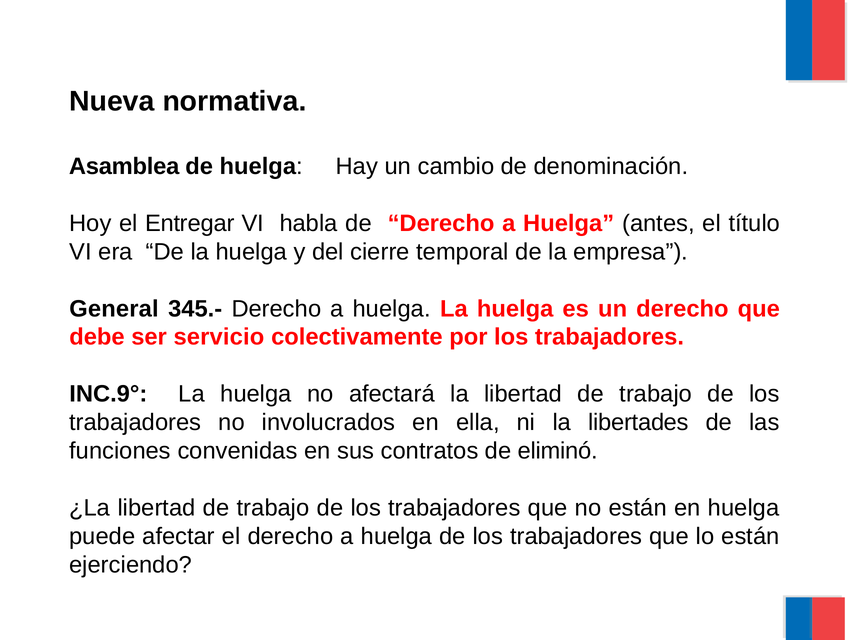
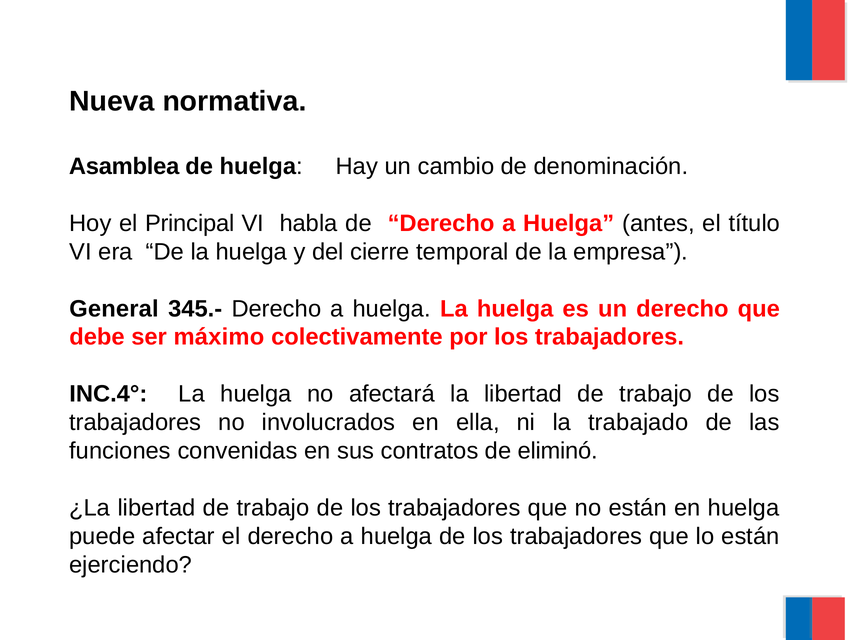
Entregar: Entregar -> Principal (190, 224)
servicio: servicio -> máximo (219, 337)
INC.9°: INC.9° -> INC.4° (108, 394)
libertades: libertades -> trabajado (638, 423)
